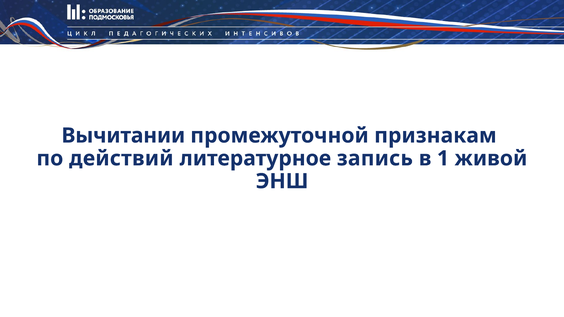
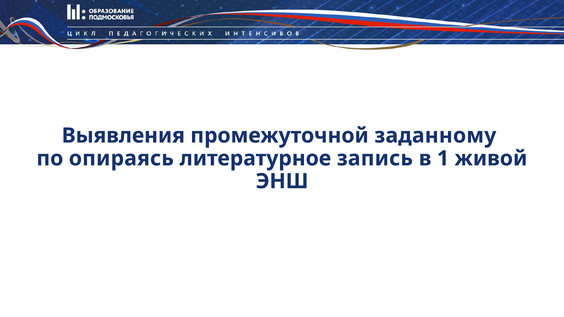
Вычитании: Вычитании -> Выявления (123, 136)
признакам: признакам -> заданному (435, 136)
действий: действий -> опираясь (121, 159)
